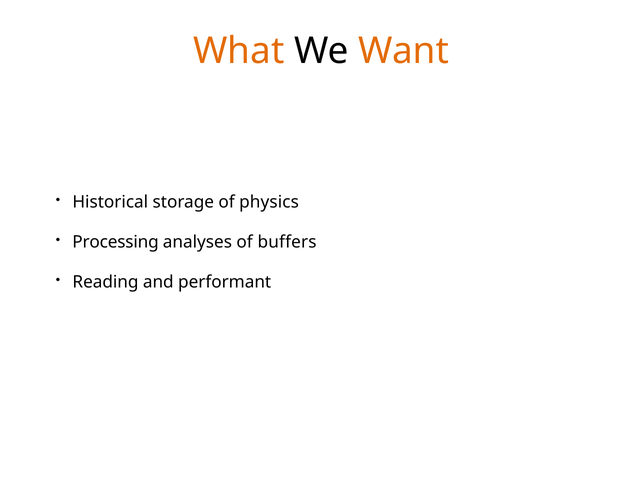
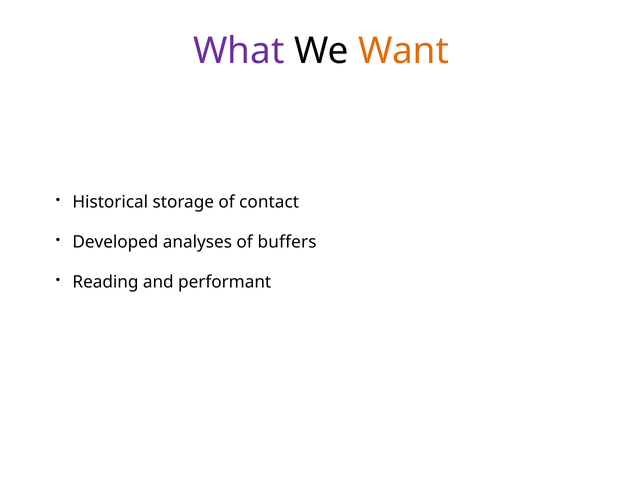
What colour: orange -> purple (239, 51)
physics: physics -> contact (269, 202)
Processing: Processing -> Developed (115, 242)
